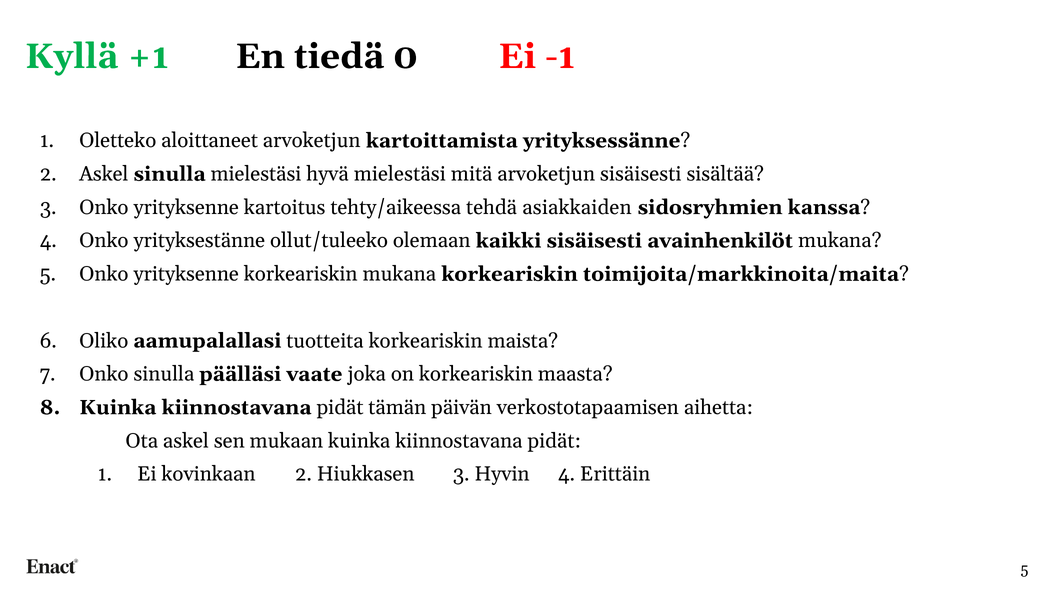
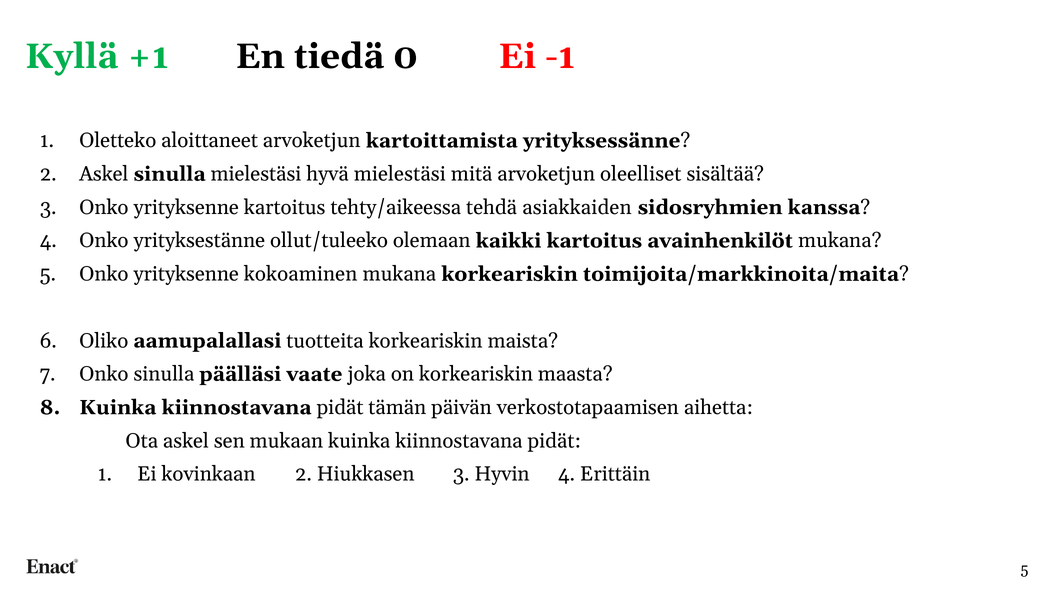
arvoketjun sisäisesti: sisäisesti -> oleelliset (641, 174)
kaikki sisäisesti: sisäisesti -> kartoitus (594, 241)
yrityksenne korkeariskin: korkeariskin -> kokoaminen (301, 274)
